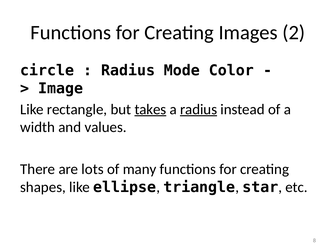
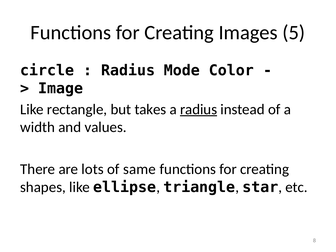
2: 2 -> 5 (294, 33)
takes underline: present -> none (150, 109)
many: many -> same (139, 169)
